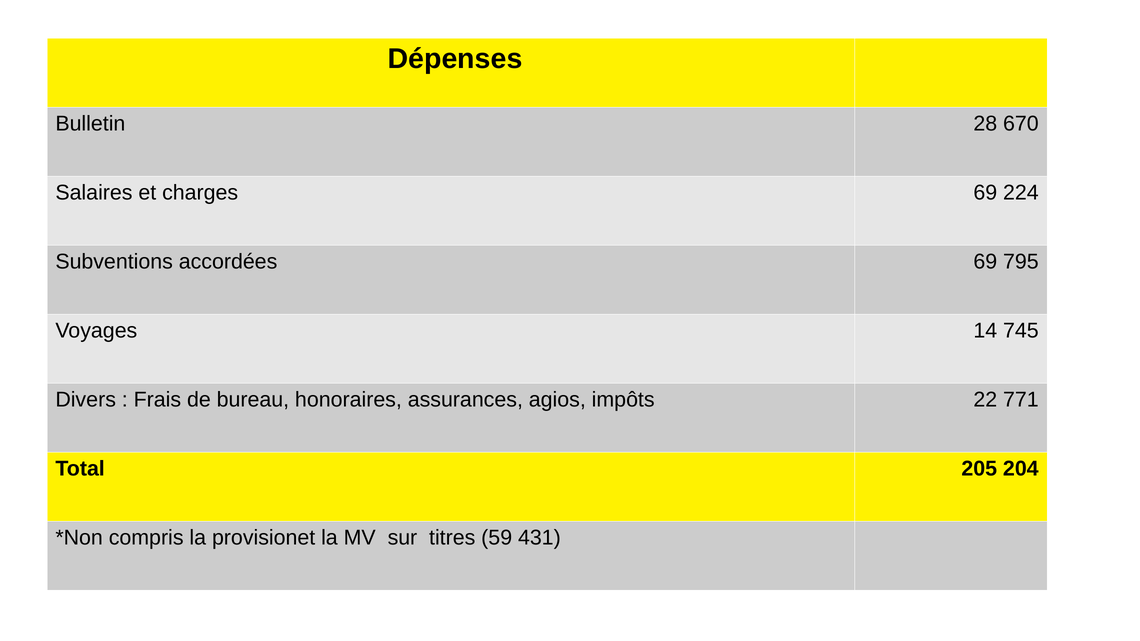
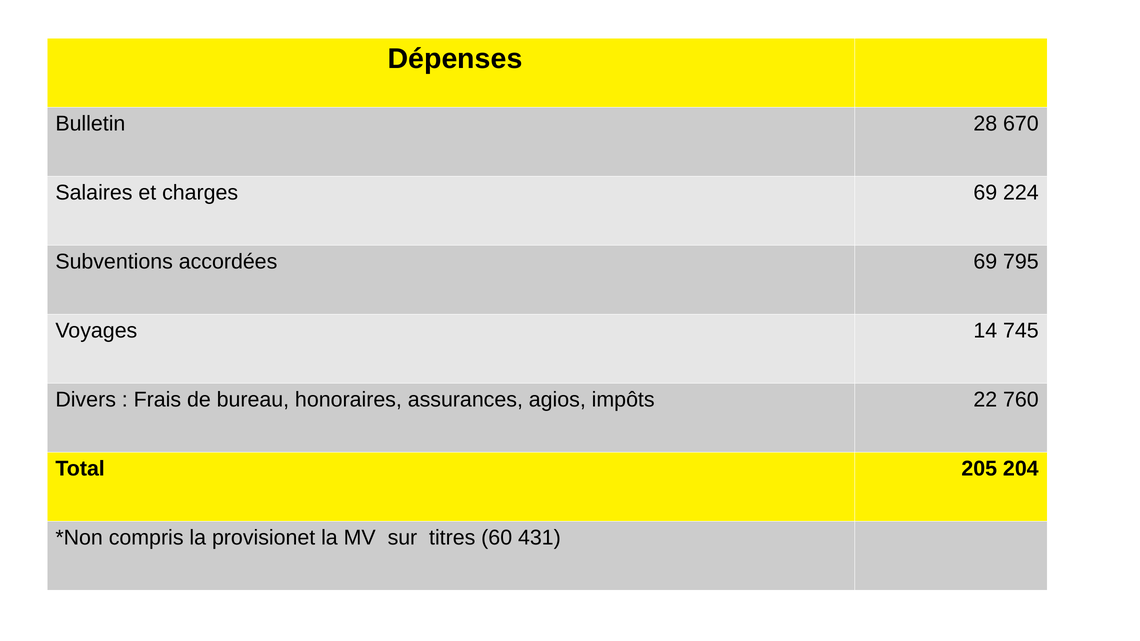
771: 771 -> 760 (1021, 400)
59: 59 -> 60 (497, 538)
